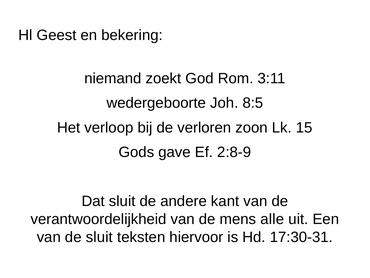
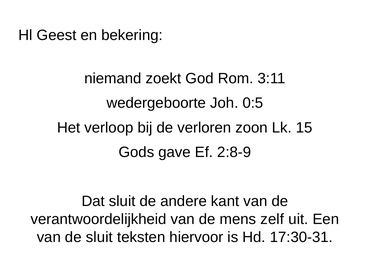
8:5: 8:5 -> 0:5 (253, 103)
alle: alle -> zelf (272, 219)
